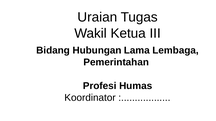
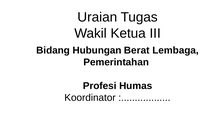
Lama: Lama -> Berat (137, 51)
